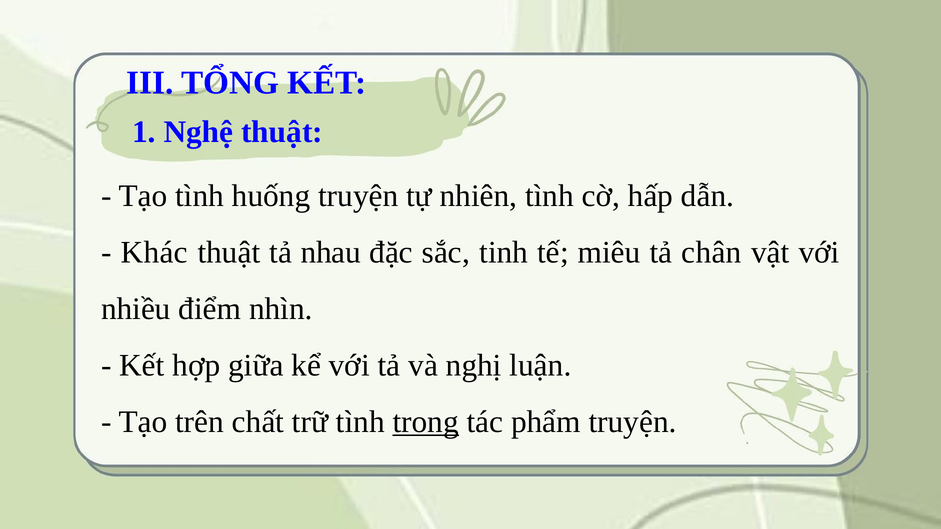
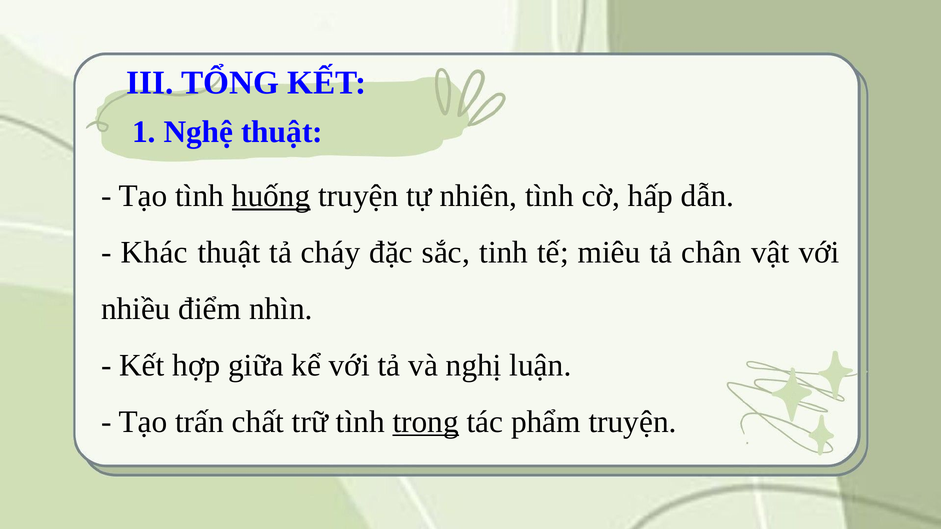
huống underline: none -> present (271, 196)
nhau: nhau -> cháy (331, 253)
trên: trên -> trấn (200, 422)
